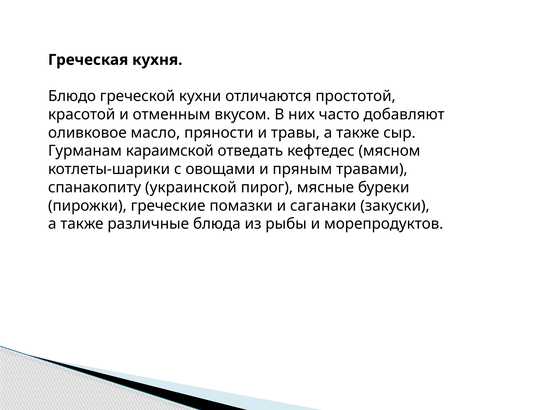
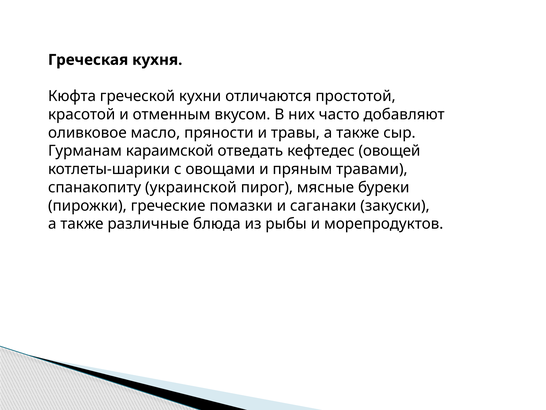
Блюдо: Блюдо -> Кюфта (72, 96)
мясном: мясном -> овощей (389, 151)
